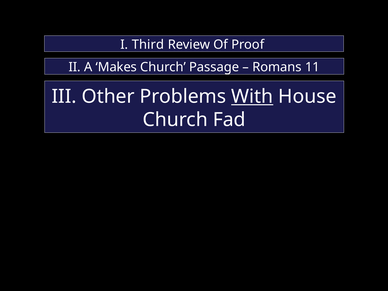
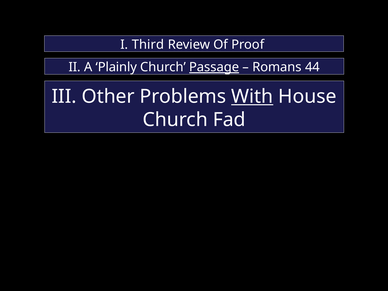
Makes: Makes -> Plainly (116, 67)
Passage underline: none -> present (214, 67)
11: 11 -> 44 (312, 67)
